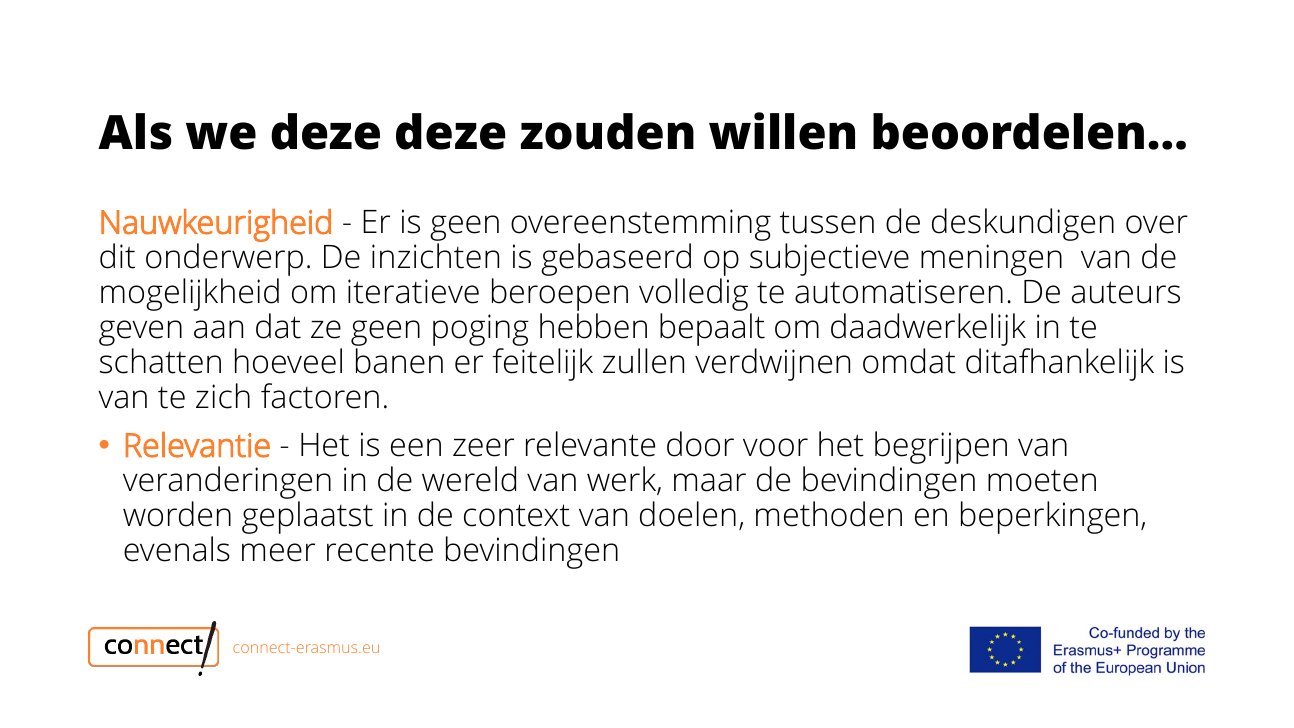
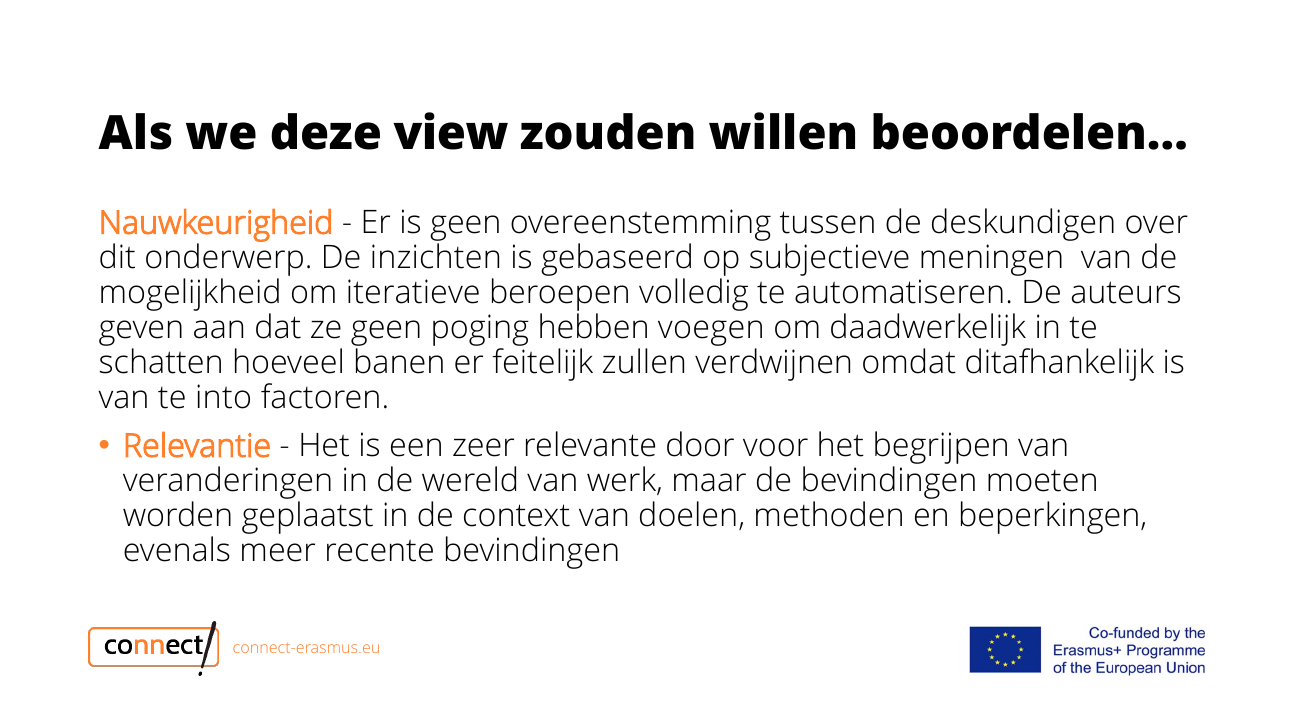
deze deze: deze -> view (451, 133)
bepaalt: bepaalt -> voegen (711, 328)
zich: zich -> into (224, 398)
